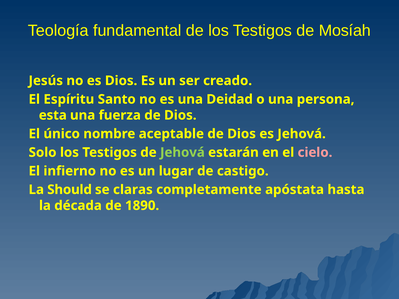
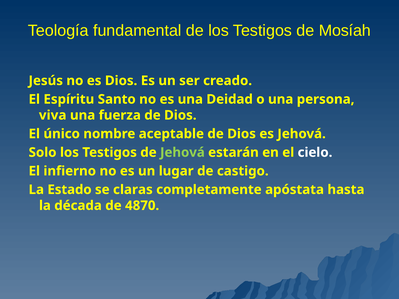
esta: esta -> viva (53, 115)
cielo colour: pink -> white (315, 153)
Should: Should -> Estado (70, 190)
1890: 1890 -> 4870 (142, 206)
